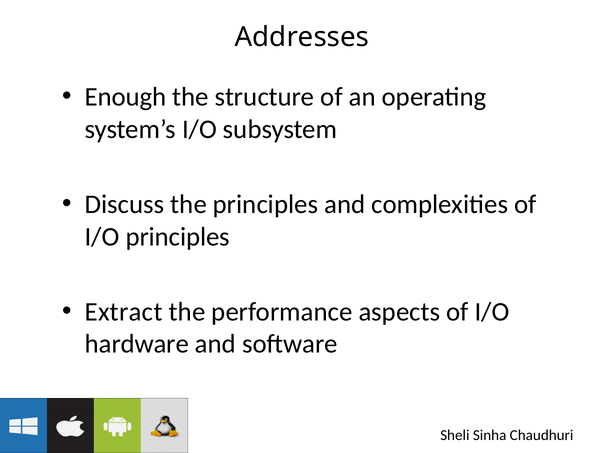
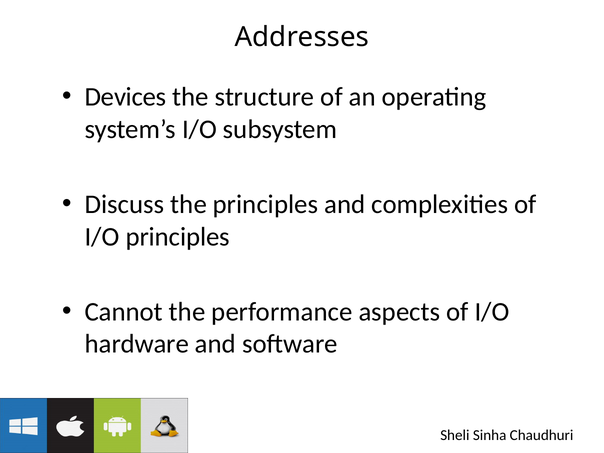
Enough: Enough -> Devices (126, 97)
Extract: Extract -> Cannot (124, 312)
